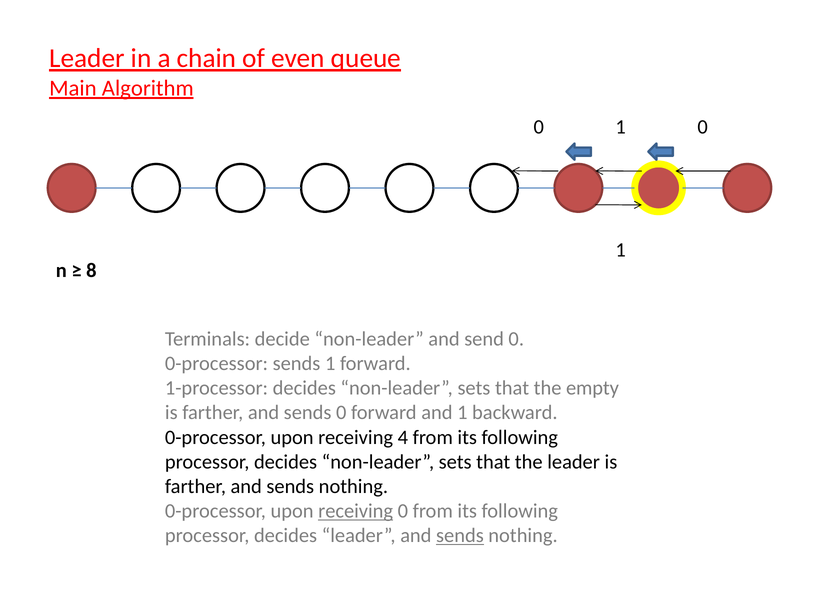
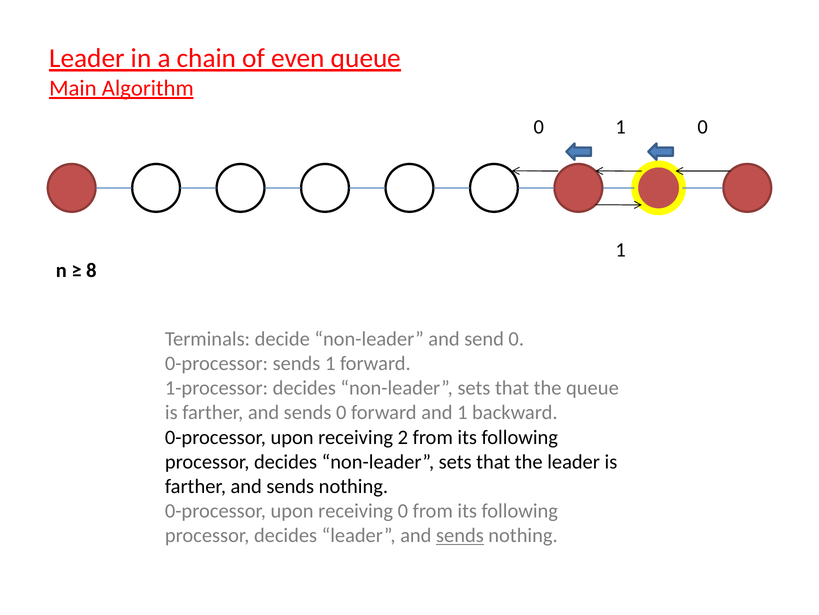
the empty: empty -> queue (592, 388)
4: 4 -> 2 (403, 437)
receiving underline: present -> none (356, 510)
